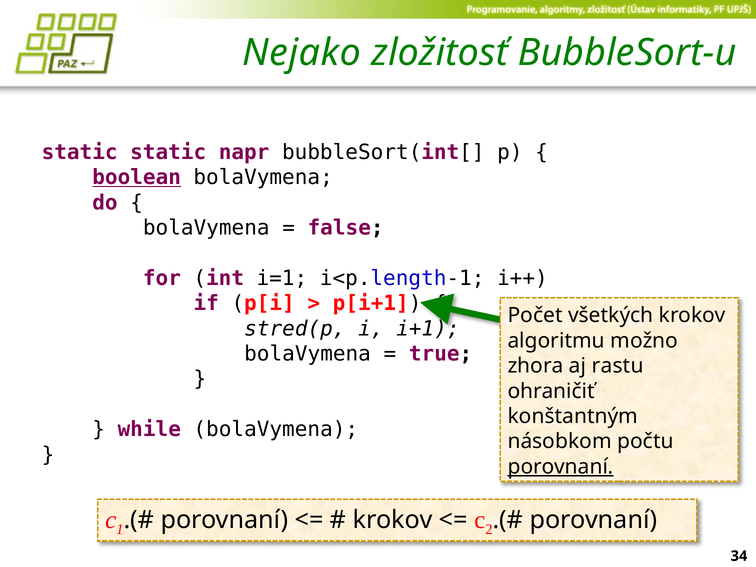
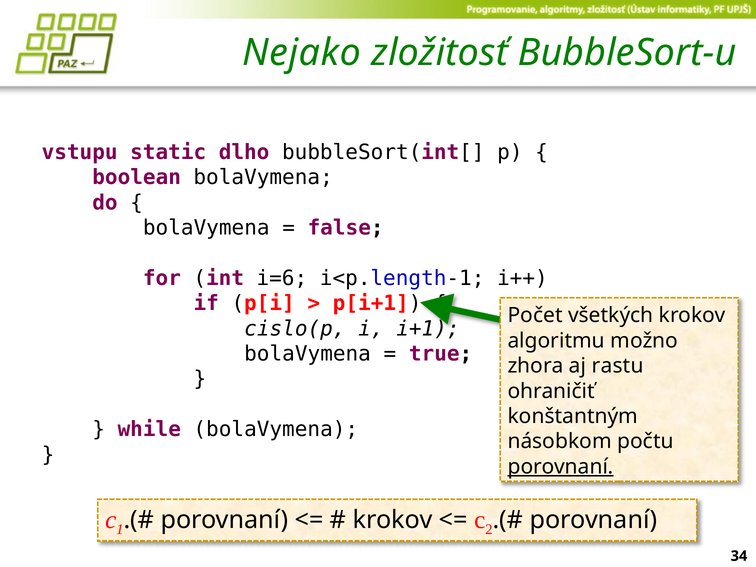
static: static -> vstupu (80, 152)
napr: napr -> dlho (244, 152)
boolean underline: present -> none (137, 177)
i=1: i=1 -> i=6 (282, 278)
stred(p: stred(p -> cislo(p (295, 329)
